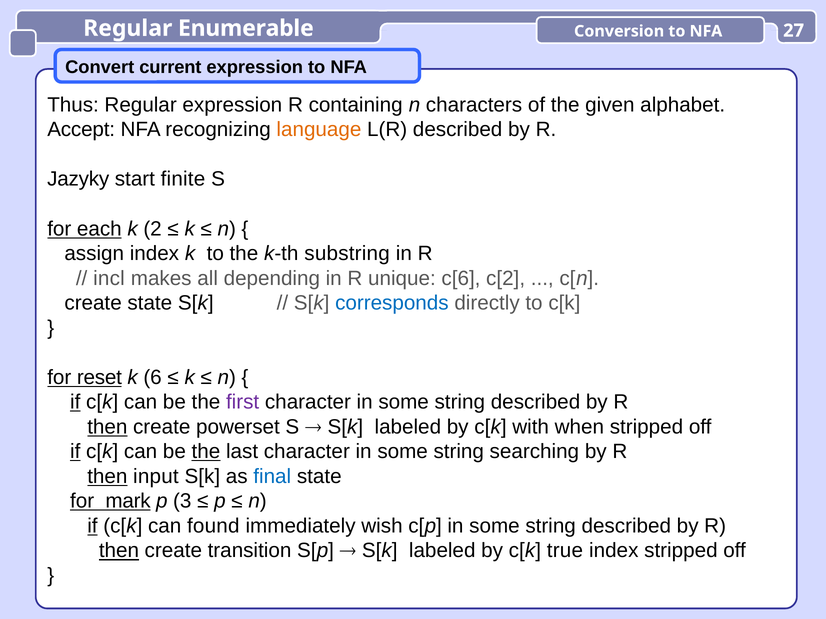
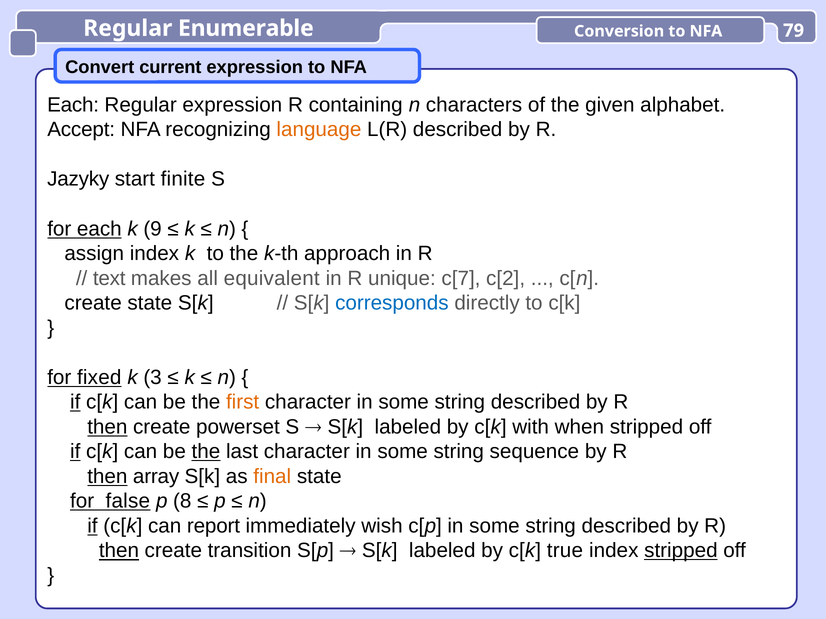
27: 27 -> 79 (794, 31)
Thus: Thus -> Each (73, 105)
2: 2 -> 9 (153, 229)
substring: substring -> approach (347, 254)
incl: incl -> text (109, 278)
depending: depending -> equivalent (272, 278)
c[6: c[6 -> c[7 (461, 278)
reset: reset -> fixed (99, 378)
6: 6 -> 3 (153, 378)
first colour: purple -> orange (243, 402)
searching: searching -> sequence (534, 452)
input: input -> array (156, 477)
final colour: blue -> orange (272, 477)
mark: mark -> false (128, 501)
3: 3 -> 8 (182, 501)
found: found -> report (213, 526)
stripped underline: none -> present (681, 551)
